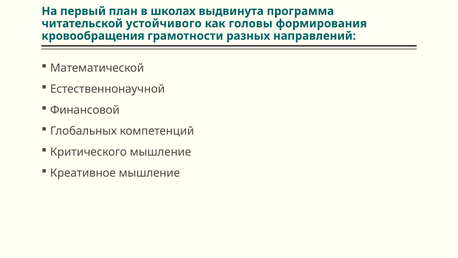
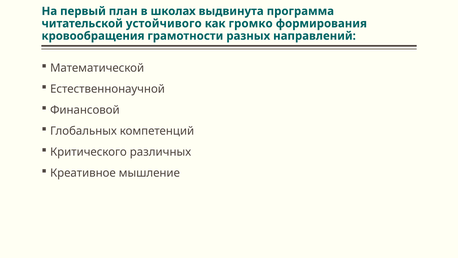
головы: головы -> громко (251, 24)
Критического мышление: мышление -> различных (160, 152)
